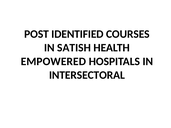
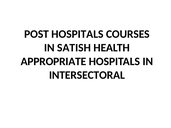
POST IDENTIFIED: IDENTIFIED -> HOSPITALS (77, 34)
EMPOWERED: EMPOWERED -> APPROPRIATE (53, 62)
